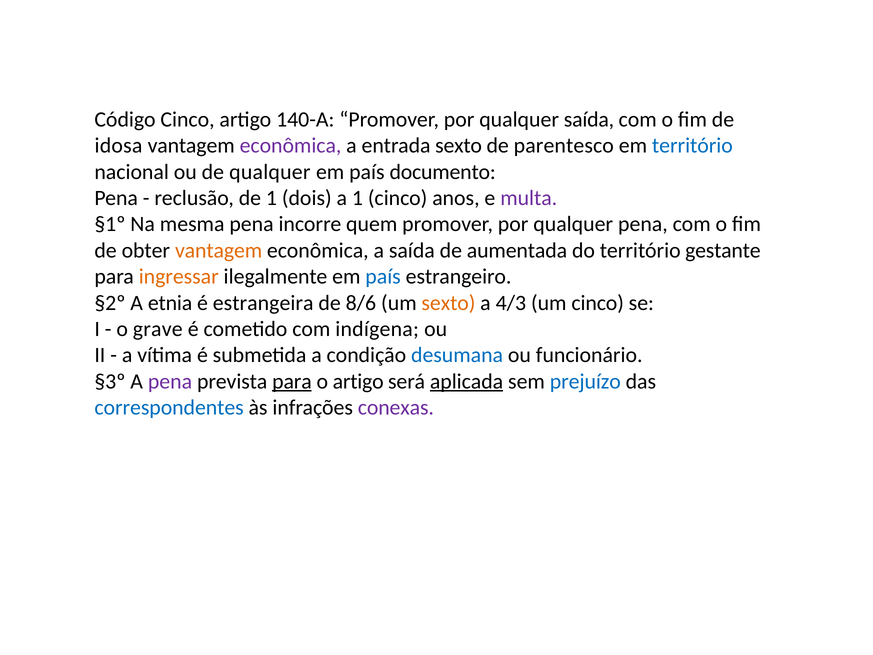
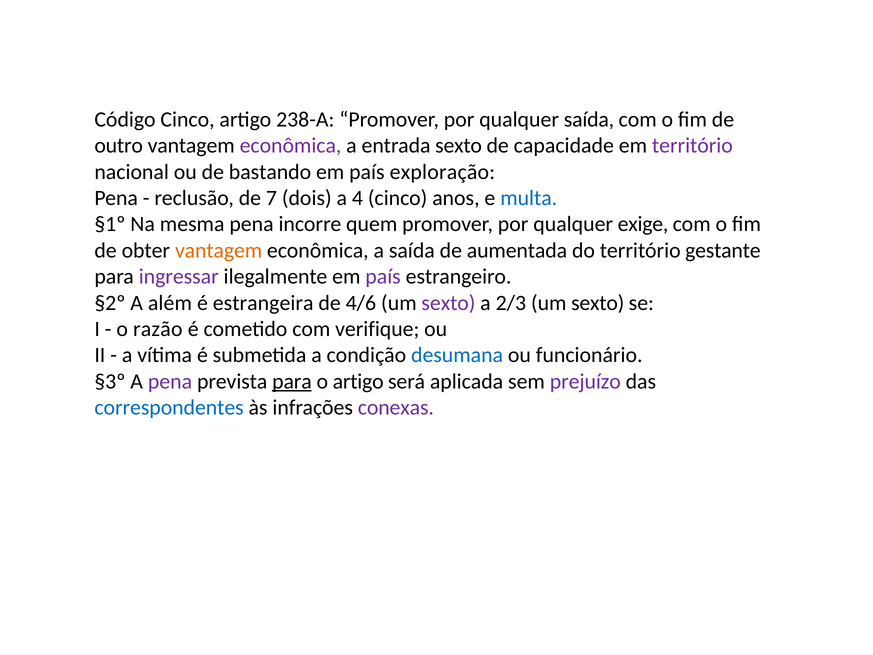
140-A: 140-A -> 238-A (305, 119)
idosa: idosa -> outro (119, 146)
parentesco: parentesco -> capacidade (564, 146)
território colour: blue -> purple (692, 146)
de qualquer: qualquer -> bastando (270, 172)
documento: documento -> exploração (442, 172)
de 1: 1 -> 7 (271, 198)
a 1: 1 -> 4 (357, 198)
multa colour: purple -> blue (529, 198)
qualquer pena: pena -> exige (643, 224)
ingressar colour: orange -> purple (179, 277)
país colour: blue -> purple (383, 277)
etnia: etnia -> além (170, 303)
8/6: 8/6 -> 4/6 (361, 303)
sexto colour: orange -> purple (448, 303)
4/3: 4/3 -> 2/3 (511, 303)
cinco: cinco -> sexto (598, 303)
grave: grave -> razão (158, 329)
indígena: indígena -> verifique (377, 329)
aplicada underline: present -> none (467, 381)
prejuízo colour: blue -> purple (585, 381)
